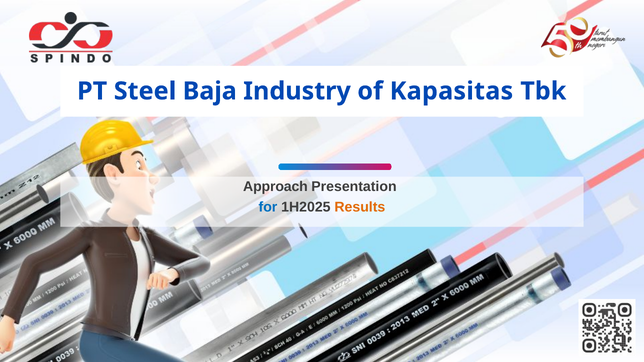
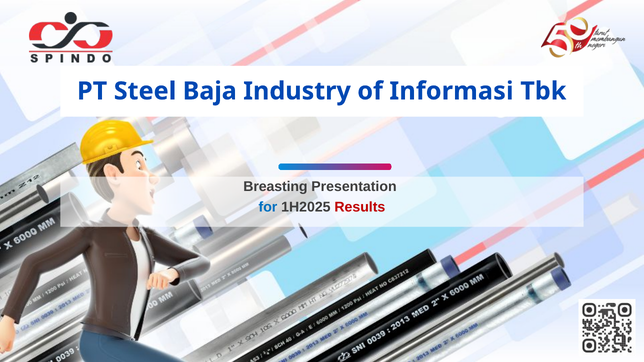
Kapasitas: Kapasitas -> Informasi (451, 91)
Approach: Approach -> Breasting (275, 187)
Results colour: orange -> red (360, 207)
